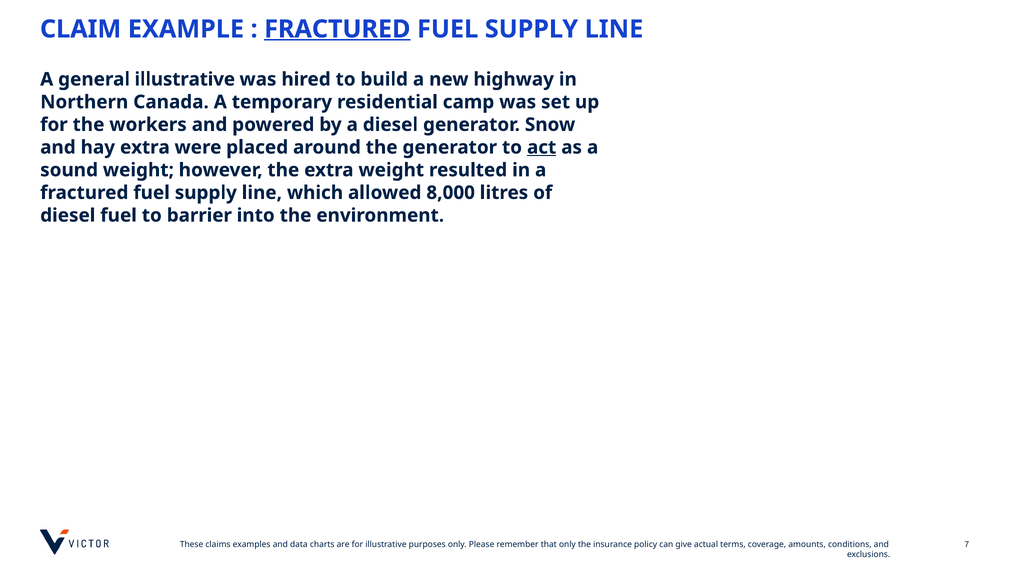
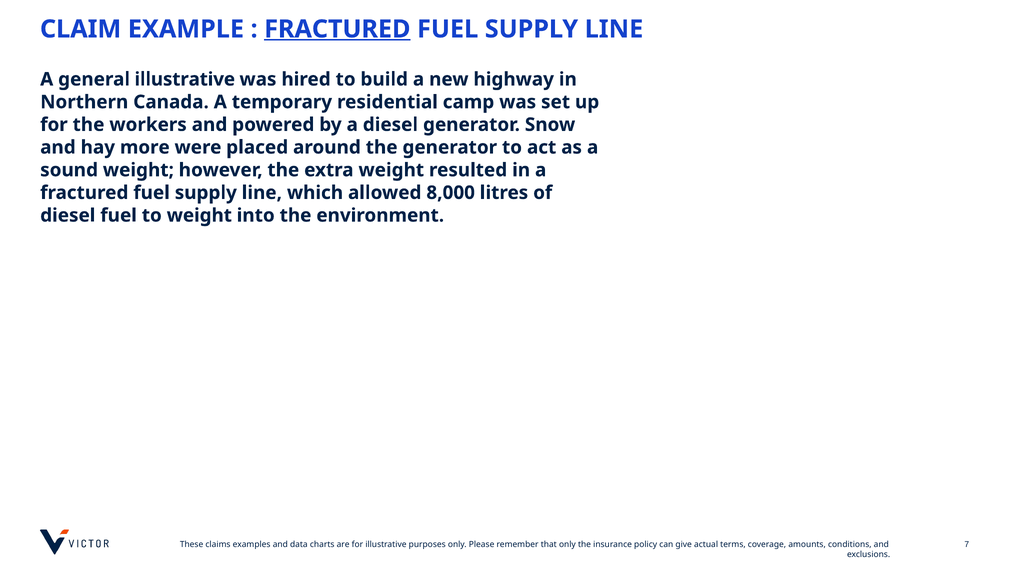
hay extra: extra -> more (145, 148)
act underline: present -> none (542, 148)
to barrier: barrier -> weight (199, 216)
